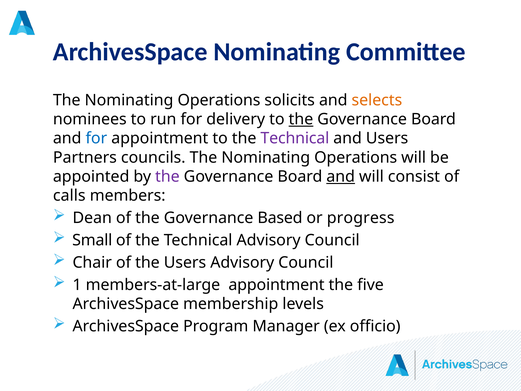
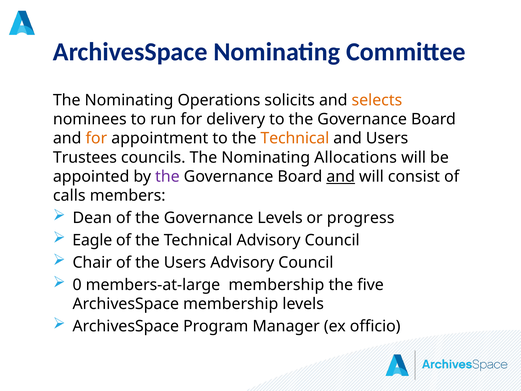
the underline: present -> none (301, 119)
for colour: blue -> orange (96, 138)
Technical colour: purple -> orange (295, 138)
Partners: Partners -> Trustees (85, 157)
councils The Nominating Operations: Operations -> Allocations (356, 157)
Governance Based: Based -> Levels (280, 218)
Small: Small -> Eagle (92, 240)
1: 1 -> 0 (77, 285)
members-at-large appointment: appointment -> membership (276, 285)
